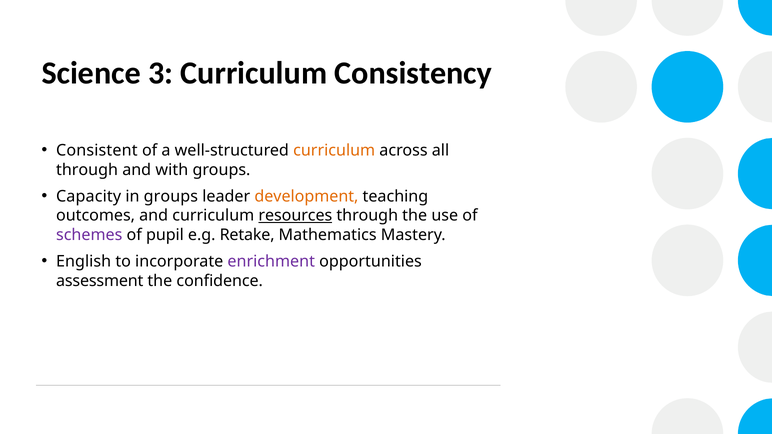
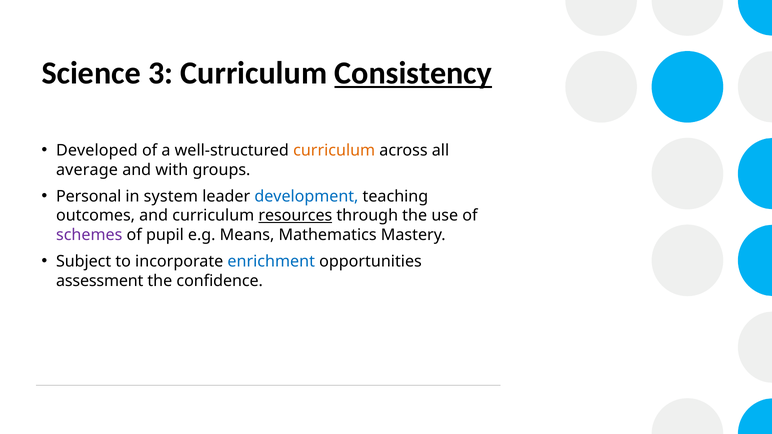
Consistency underline: none -> present (413, 73)
Consistent: Consistent -> Developed (97, 150)
through: through -> average (87, 170)
Capacity: Capacity -> Personal (89, 196)
in groups: groups -> system (171, 196)
development colour: orange -> blue (306, 196)
Retake: Retake -> Means (247, 235)
English: English -> Subject (84, 262)
enrichment colour: purple -> blue (271, 262)
